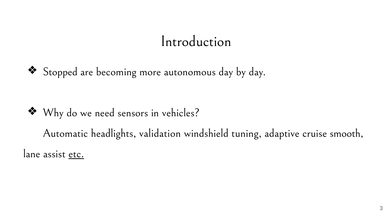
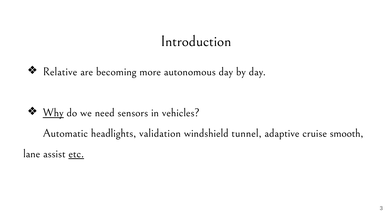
Stopped: Stopped -> Relative (60, 72)
Why underline: none -> present (53, 113)
tuning: tuning -> tunnel (247, 133)
